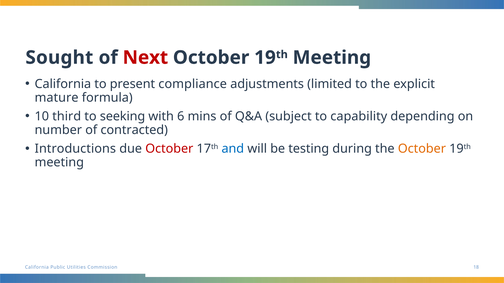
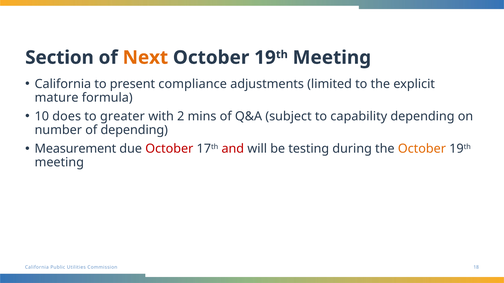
Sought: Sought -> Section (60, 58)
Next colour: red -> orange (145, 58)
third: third -> does (67, 117)
seeking: seeking -> greater (122, 117)
6: 6 -> 2 (181, 117)
of contracted: contracted -> depending (134, 130)
Introductions: Introductions -> Measurement (75, 149)
and colour: blue -> red (233, 149)
